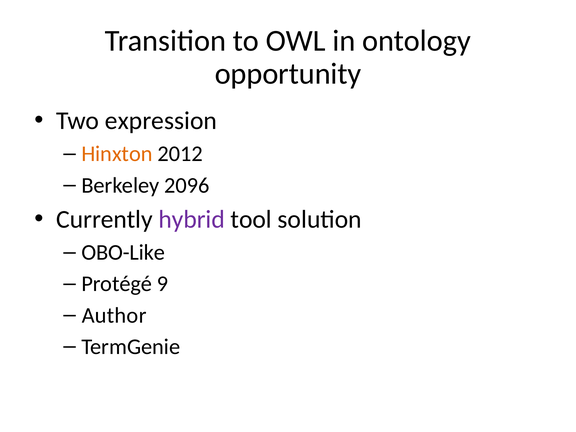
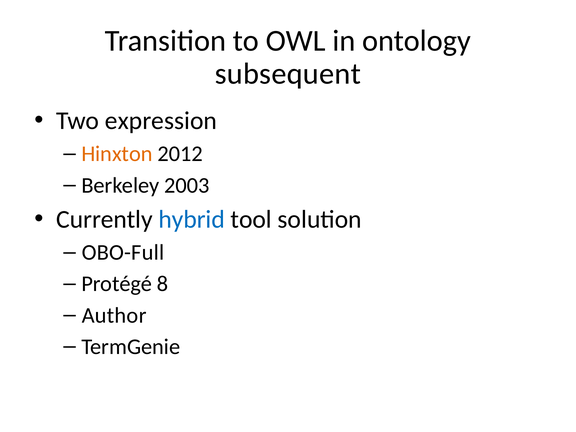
opportunity: opportunity -> subsequent (288, 74)
2096: 2096 -> 2003 (187, 185)
hybrid colour: purple -> blue (192, 219)
OBO-Like: OBO-Like -> OBO-Full (123, 253)
9: 9 -> 8 (163, 284)
